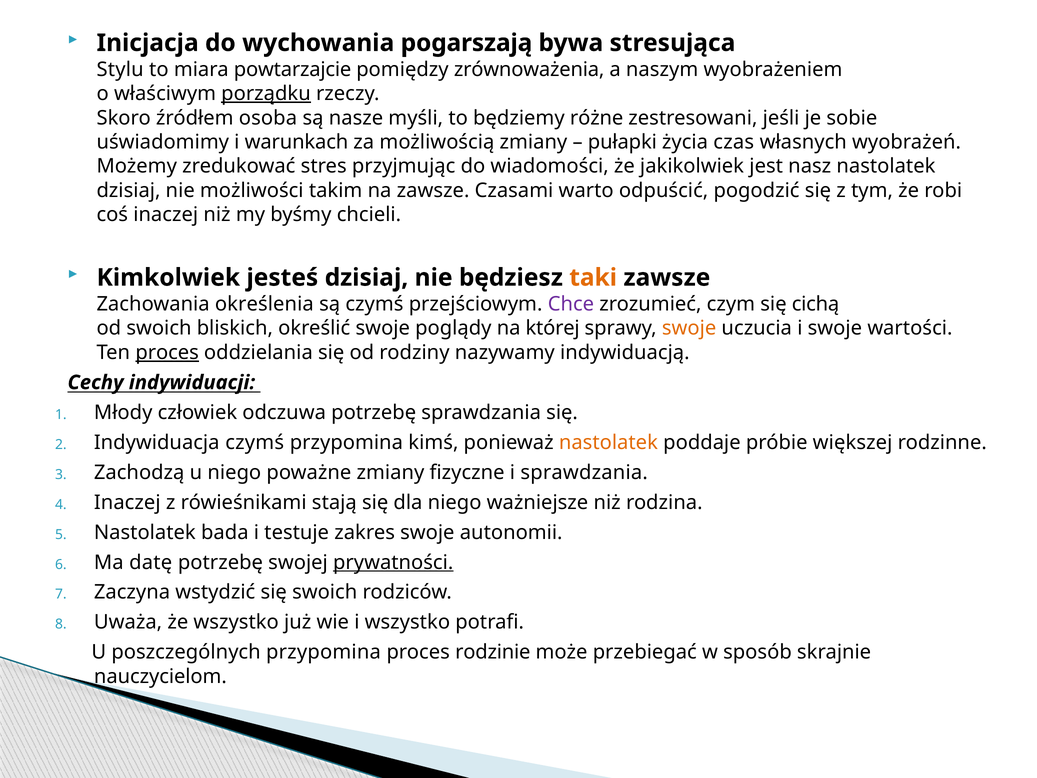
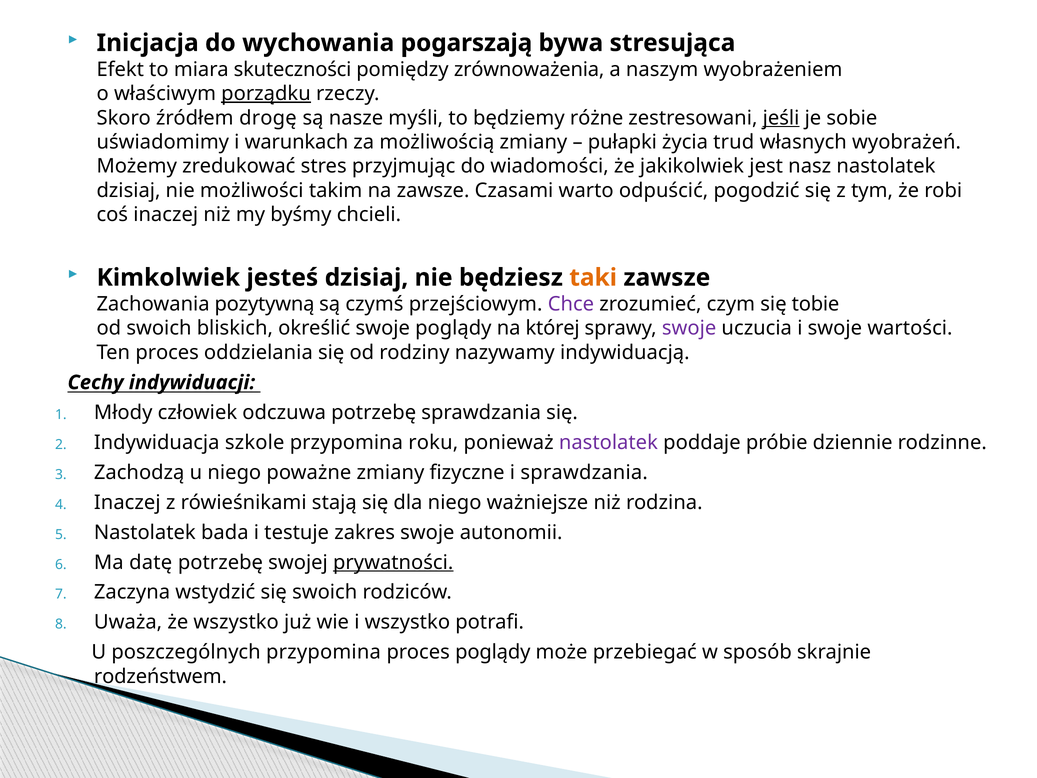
Stylu: Stylu -> Efekt (120, 69)
powtarzajcie: powtarzajcie -> skuteczności (293, 69)
osoba: osoba -> drogę (268, 118)
jeśli underline: none -> present (781, 118)
czas: czas -> trud (734, 142)
określenia: określenia -> pozytywną (265, 304)
cichą: cichą -> tobie (816, 304)
swoje colour: orange -> purple (689, 328)
proces underline: present -> none (167, 352)
Indywiduacja czymś: czymś -> szkole (255, 442)
kimś: kimś -> roku (433, 442)
nastolatek colour: orange -> purple (608, 442)
większej: większej -> dziennie (853, 442)
proces rodzinie: rodzinie -> poglądy (493, 652)
nauczycielom: nauczycielom -> rodzeństwem (160, 676)
